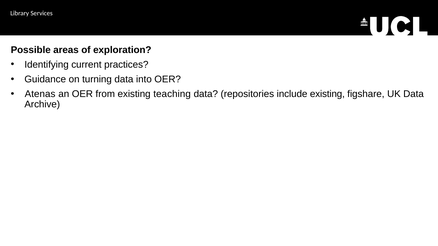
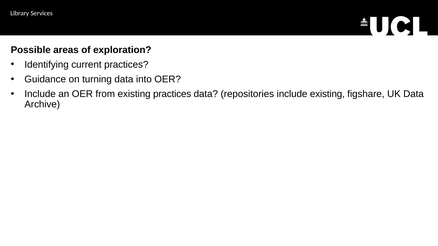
Atenas: Atenas -> Include (40, 94)
existing teaching: teaching -> practices (172, 94)
